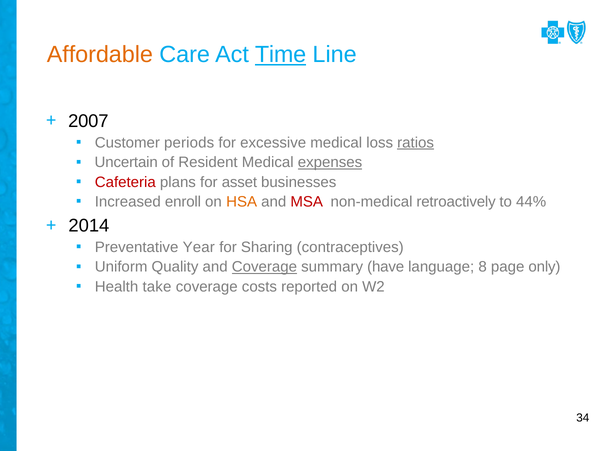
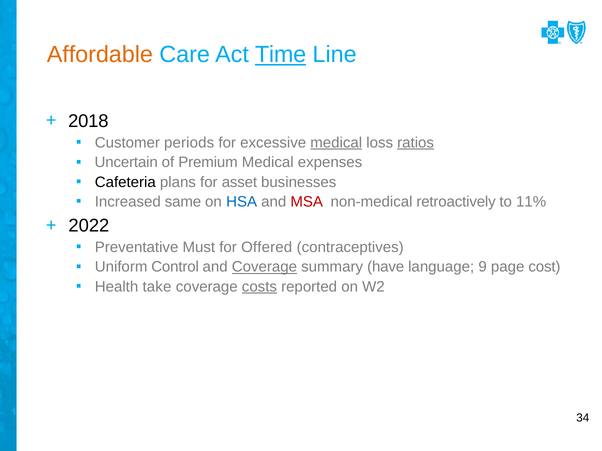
2007: 2007 -> 2018 (88, 121)
medical underline: none -> present (336, 143)
Resident: Resident -> Premium (208, 163)
expenses underline: present -> none (330, 163)
Cafeteria colour: red -> black (125, 182)
enroll: enroll -> same (183, 202)
HSA colour: orange -> blue (242, 202)
44%: 44% -> 11% (531, 202)
2014: 2014 -> 2022 (89, 226)
Year: Year -> Must (199, 248)
Sharing: Sharing -> Offered (267, 248)
Quality: Quality -> Control (175, 267)
8: 8 -> 9 (483, 267)
only: only -> cost (544, 267)
costs underline: none -> present (259, 287)
